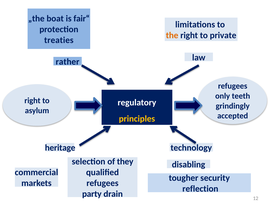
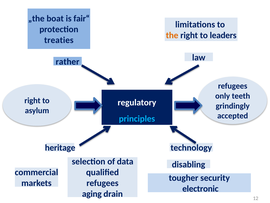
private: private -> leaders (223, 35)
principles colour: yellow -> light blue (137, 118)
they: they -> data (125, 161)
reflection: reflection -> electronic (200, 188)
party: party -> aging (92, 194)
